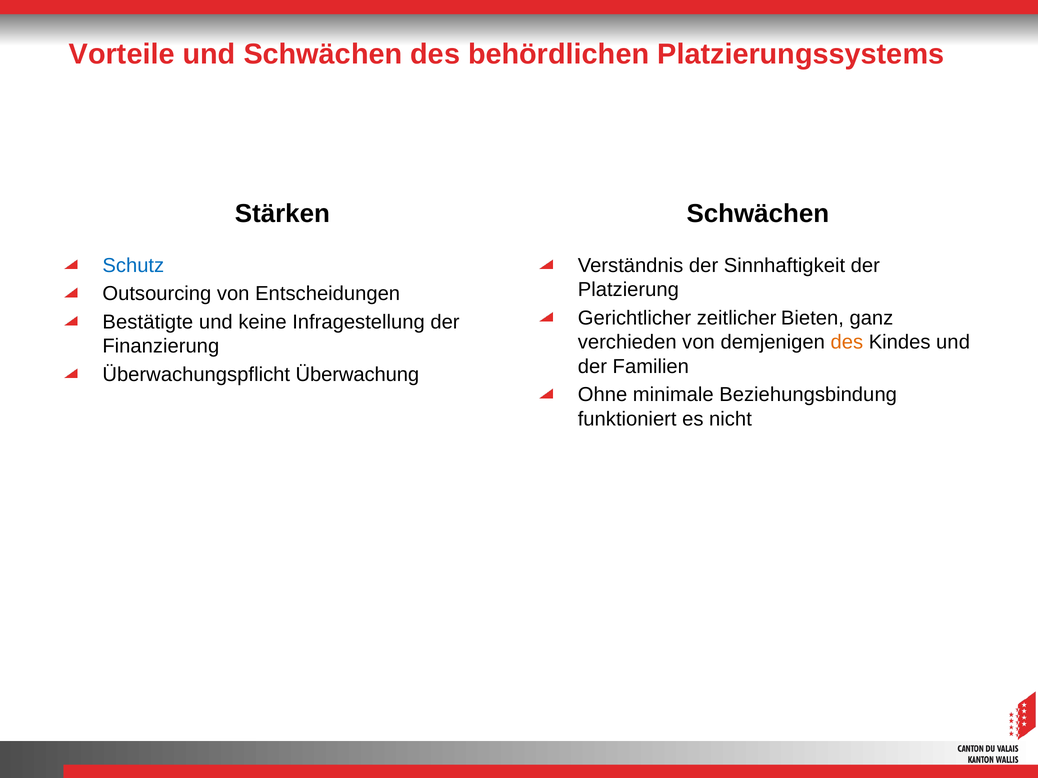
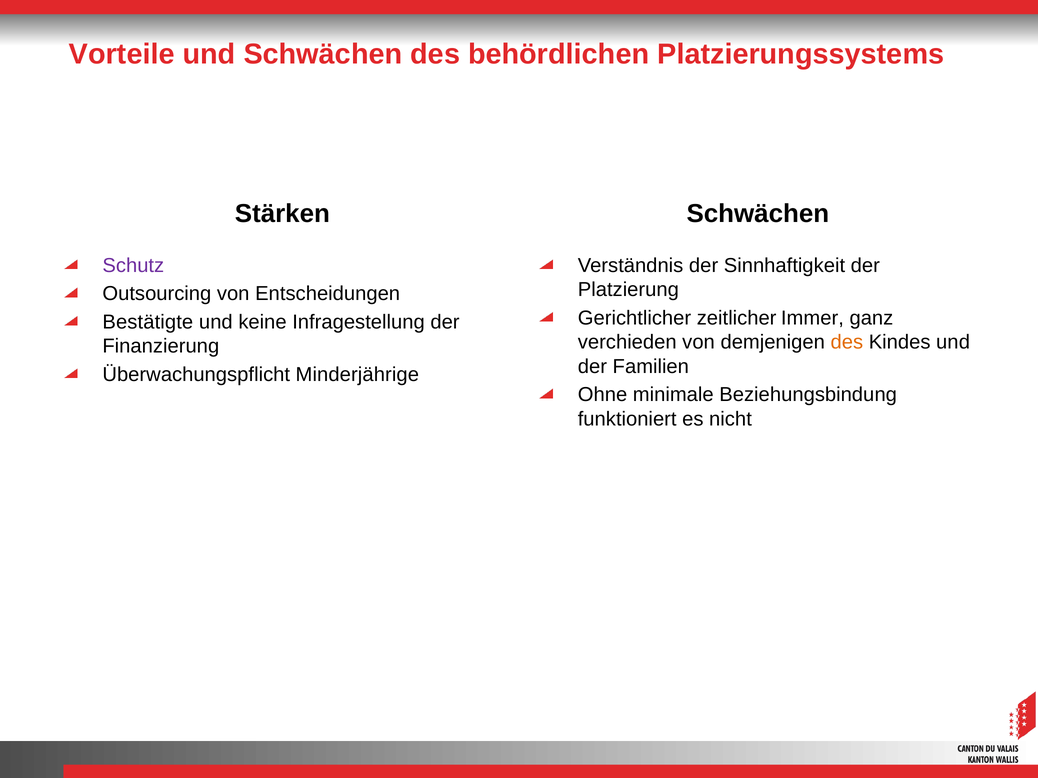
Schutz colour: blue -> purple (133, 266)
Bieten: Bieten -> Immer (812, 318)
Überwachung: Überwachung -> Minderjährige (357, 375)
